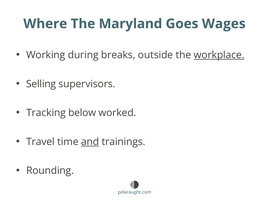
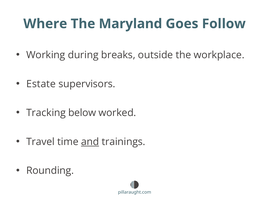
Wages: Wages -> Follow (224, 24)
workplace underline: present -> none (219, 55)
Selling: Selling -> Estate (41, 84)
